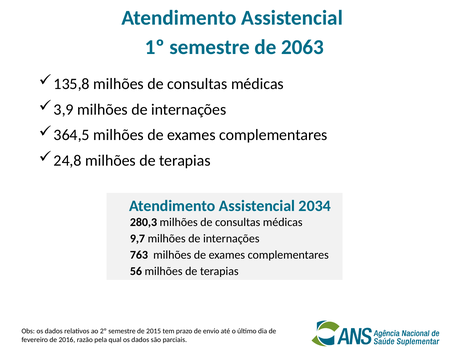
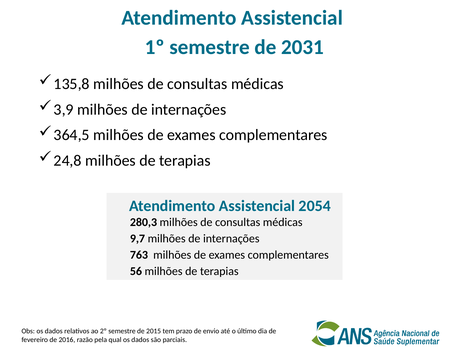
2063: 2063 -> 2031 (303, 47)
2034: 2034 -> 2054 (315, 206)
